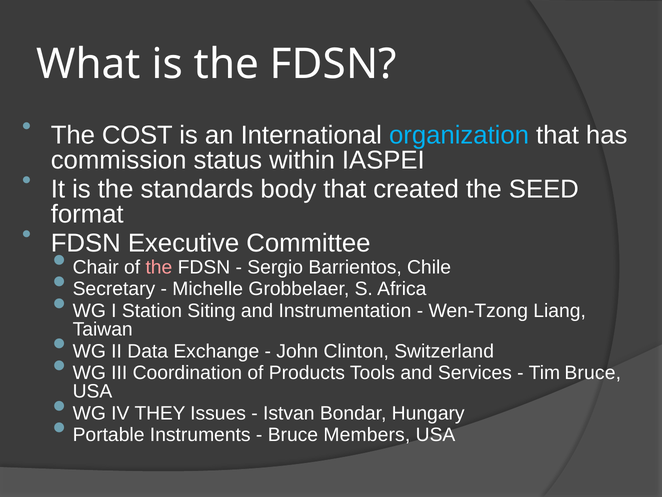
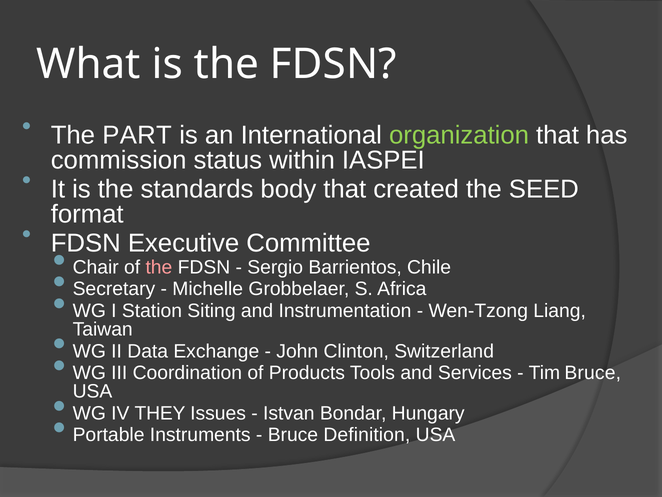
COST: COST -> PART (137, 135)
organization colour: light blue -> light green (459, 135)
Members: Members -> Definition (367, 435)
